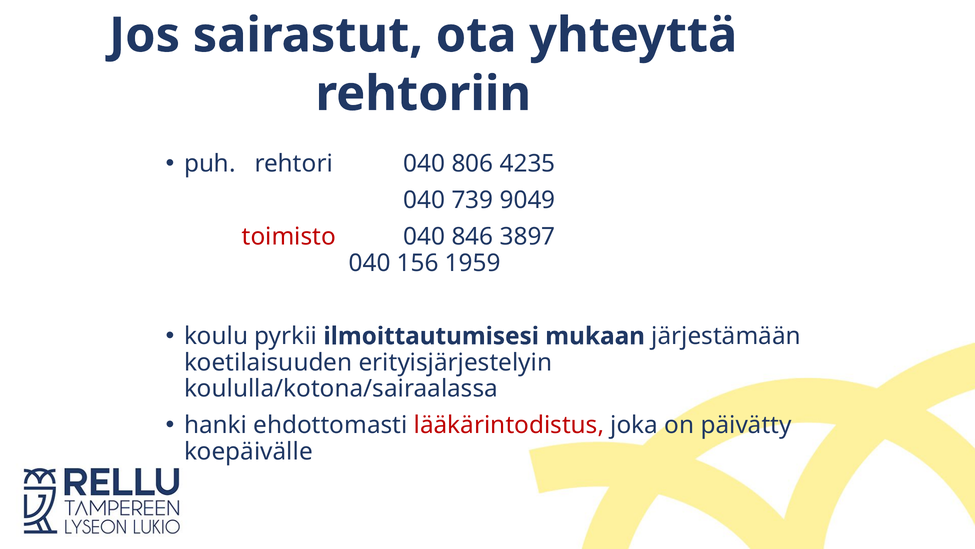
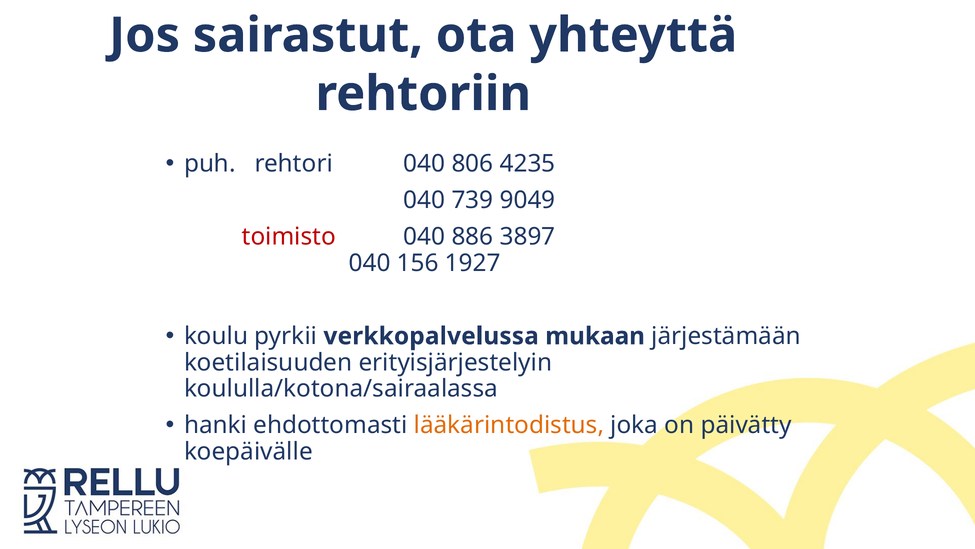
846: 846 -> 886 (472, 237)
1959: 1959 -> 1927 (473, 263)
ilmoittautumisesi: ilmoittautumisesi -> verkkopalvelussa (431, 336)
lääkärintodistus colour: red -> orange (509, 425)
